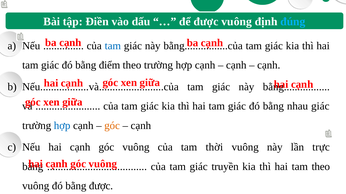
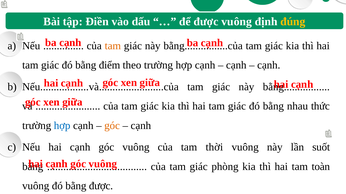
đúng colour: light blue -> yellow (293, 22)
tam colour: blue -> orange (113, 46)
nhau giác: giác -> thức (320, 106)
trực: trực -> suốt (321, 148)
truyền: truyền -> phòng (225, 167)
tam theo: theo -> toàn (321, 167)
